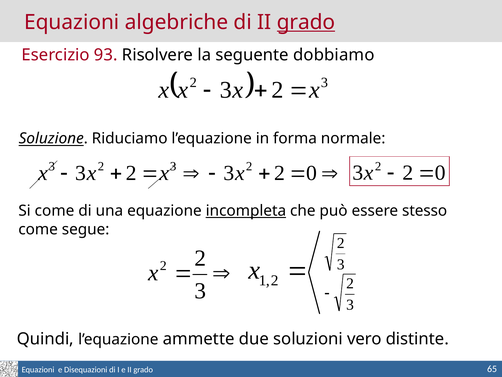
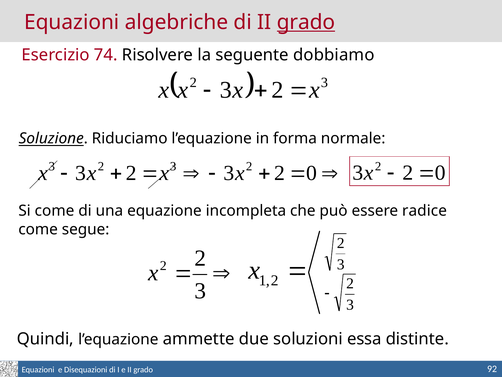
93: 93 -> 74 (106, 55)
incompleta underline: present -> none (246, 211)
stesso: stesso -> radice (425, 211)
vero: vero -> essa (364, 339)
65: 65 -> 92 (492, 368)
